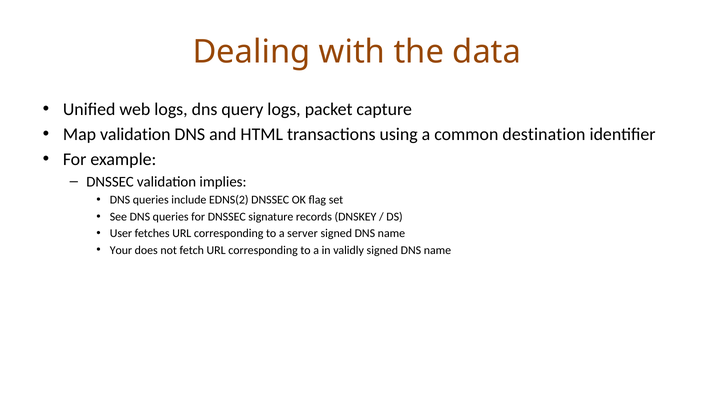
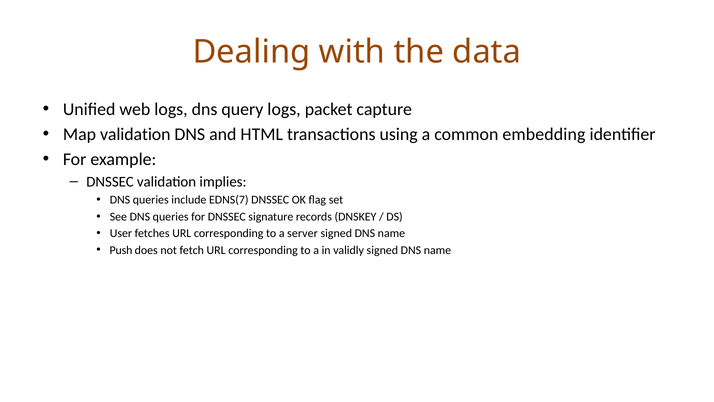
destination: destination -> embedding (544, 134)
EDNS(2: EDNS(2 -> EDNS(7 (229, 200)
Your: Your -> Push (121, 250)
